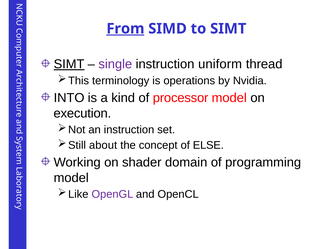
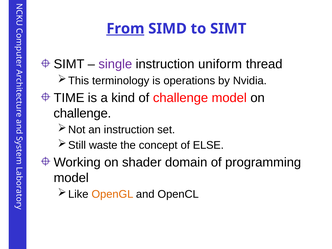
SIMT underline: present -> none (69, 64)
INTO: INTO -> TIME (69, 98)
of processor: processor -> challenge (181, 98)
execution: execution -> challenge (82, 113)
about: about -> waste (103, 145)
OpenGL colour: purple -> orange (112, 194)
